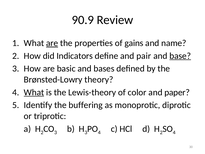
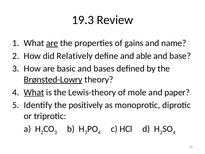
90.9: 90.9 -> 19.3 (83, 20)
Indicators: Indicators -> Relatively (75, 56)
pair: pair -> able (144, 56)
base underline: present -> none (180, 56)
Brønsted-Lowry underline: none -> present (53, 79)
color: color -> mole (137, 92)
buffering: buffering -> positively (86, 105)
